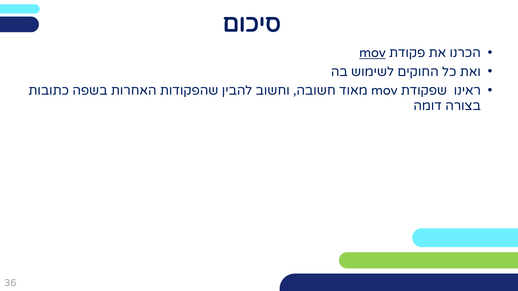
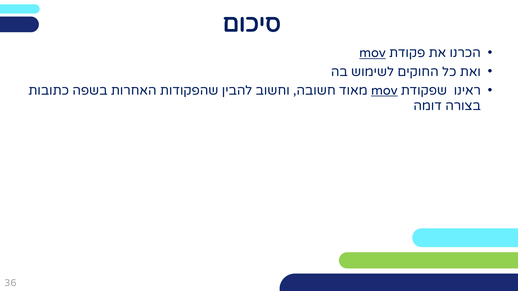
mov underline: none -> present (384, 91)
